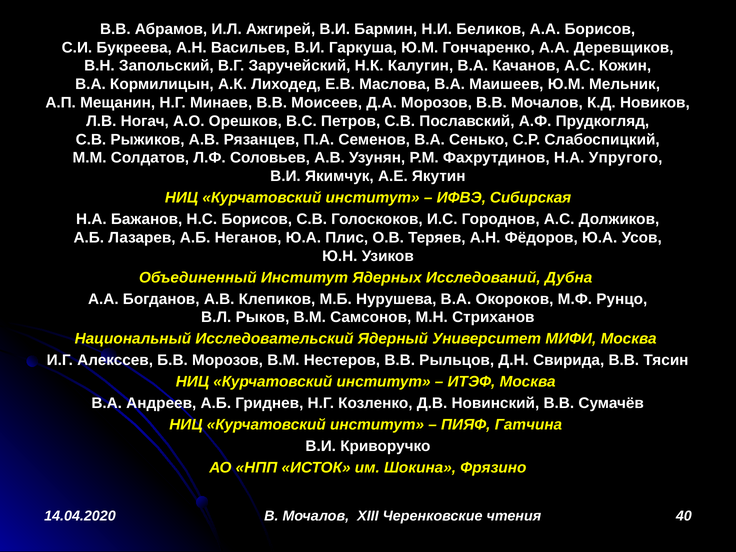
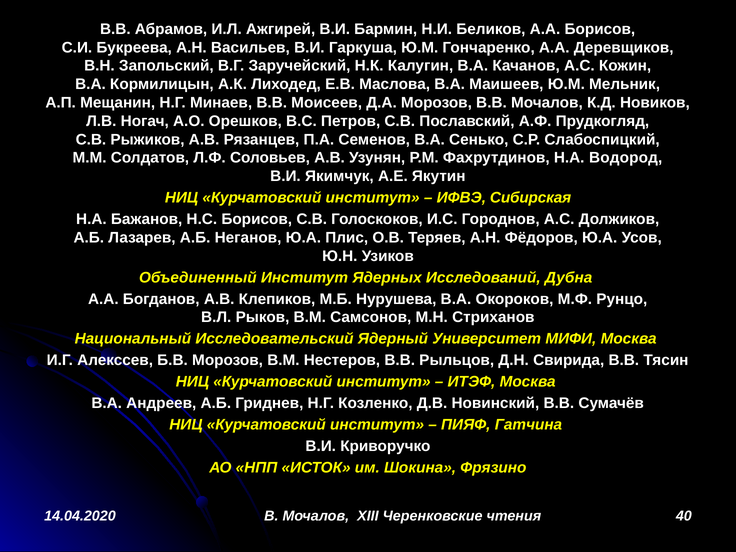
Упругого: Упругого -> Водород (626, 158)
